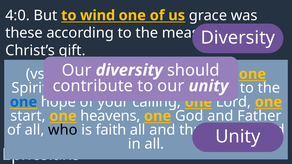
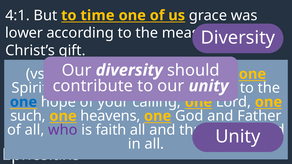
4:0: 4:0 -> 4:1 (17, 15)
wind: wind -> time (97, 15)
these: these -> lower (24, 33)
start: start -> such (28, 116)
who colour: black -> purple (63, 130)
